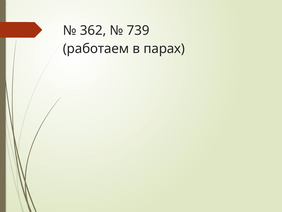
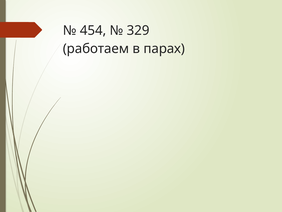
362: 362 -> 454 (93, 31)
739: 739 -> 329 (138, 31)
